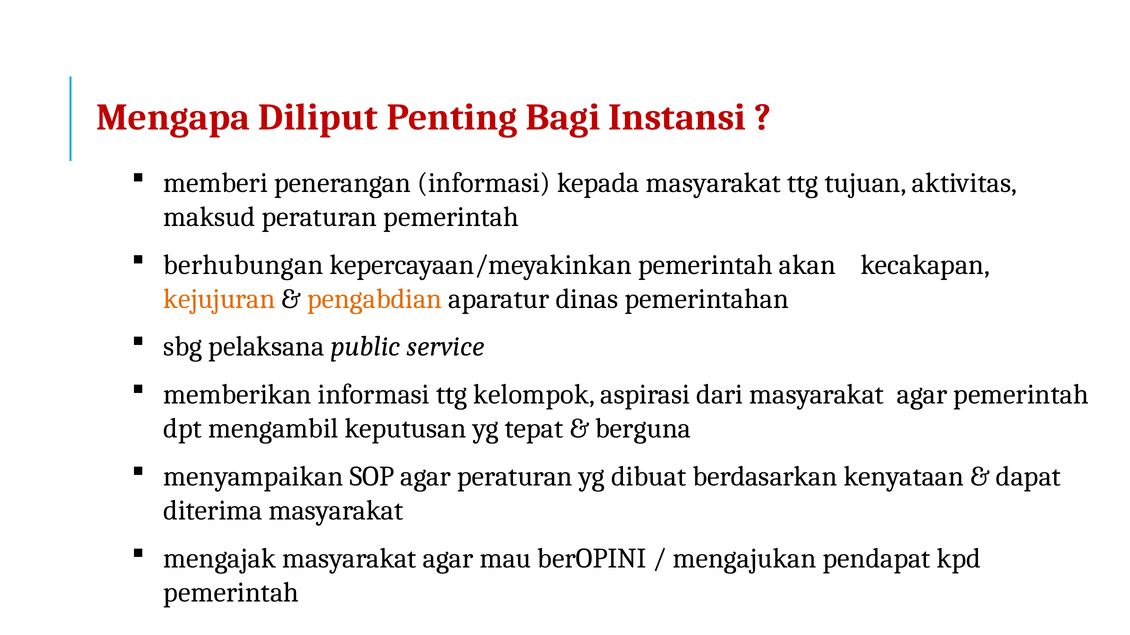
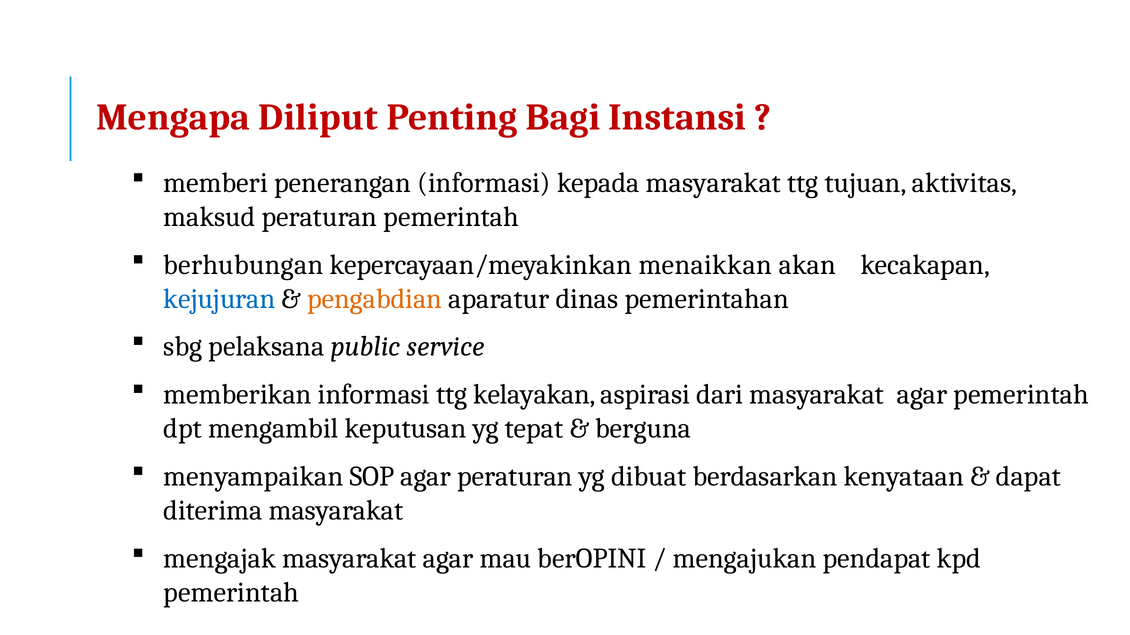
kepercayaan/meyakinkan pemerintah: pemerintah -> menaikkan (705, 265)
kejujuran colour: orange -> blue (219, 299)
kelompok: kelompok -> kelayakan (534, 395)
